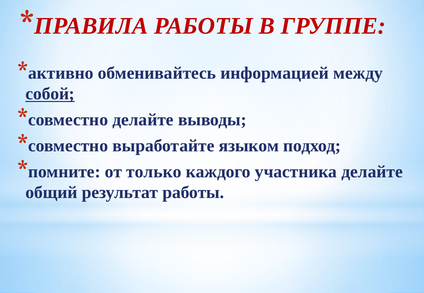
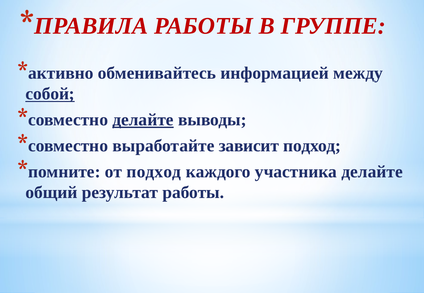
делайте underline: none -> present (143, 120)
языком: языком -> зависит (249, 146)
от только: только -> подход (154, 172)
